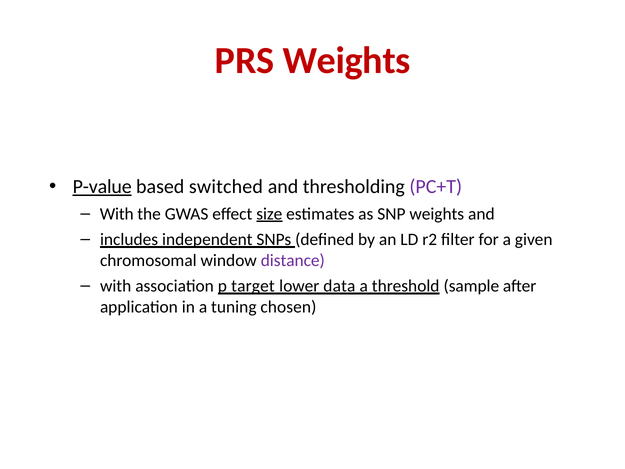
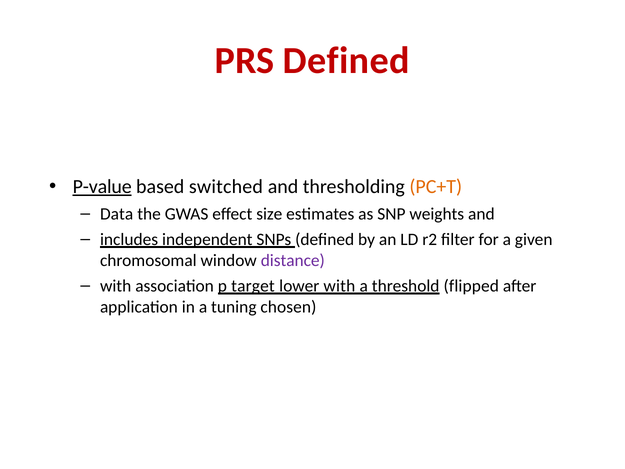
PRS Weights: Weights -> Defined (346, 61)
PC+T colour: purple -> orange (436, 187)
With: With -> Data (117, 214)
size underline: present -> none (269, 214)
lower data: data -> with (339, 286)
sample: sample -> flipped (471, 286)
